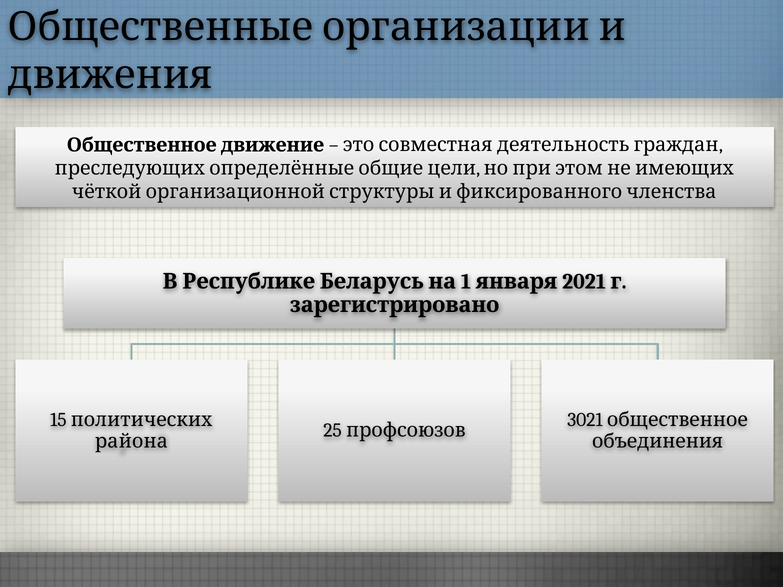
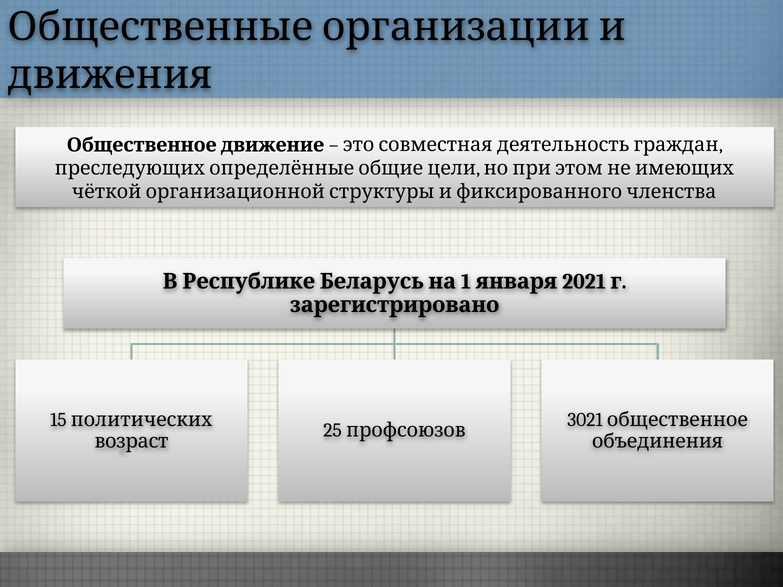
района: района -> возраст (132, 441)
